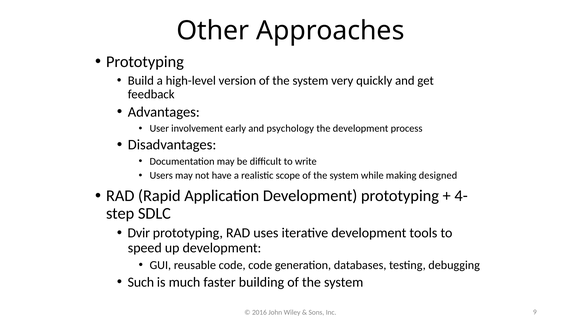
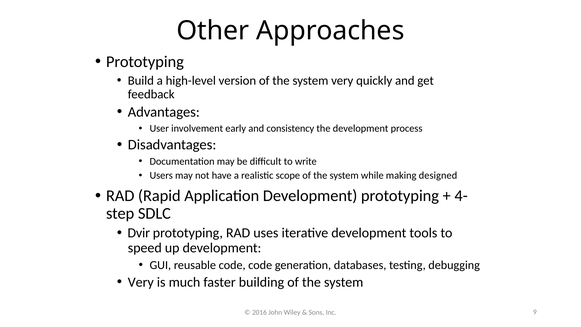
psychology: psychology -> consistency (290, 128)
Such: Such -> Very (141, 282)
